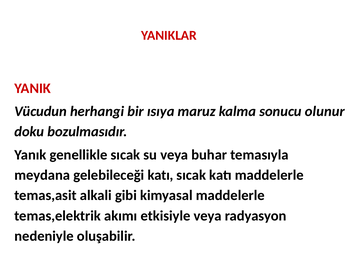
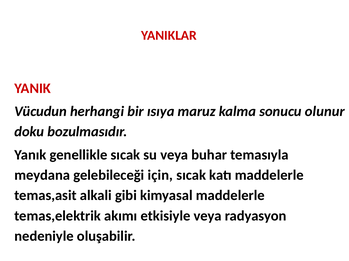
gelebileceği katı: katı -> için (160, 176)
